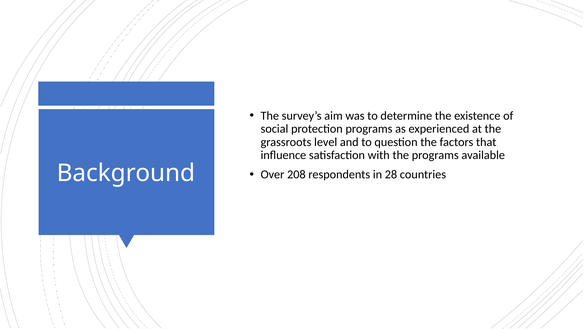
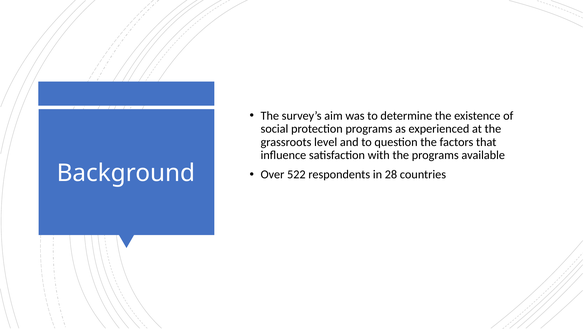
208: 208 -> 522 (296, 174)
